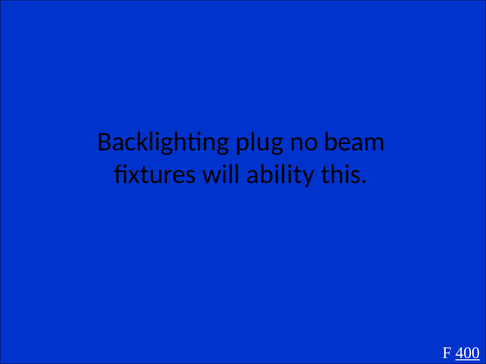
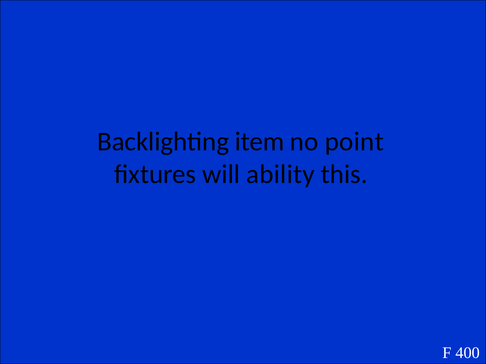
plug: plug -> item (260, 142)
beam: beam -> point (354, 142)
400 underline: present -> none (468, 353)
